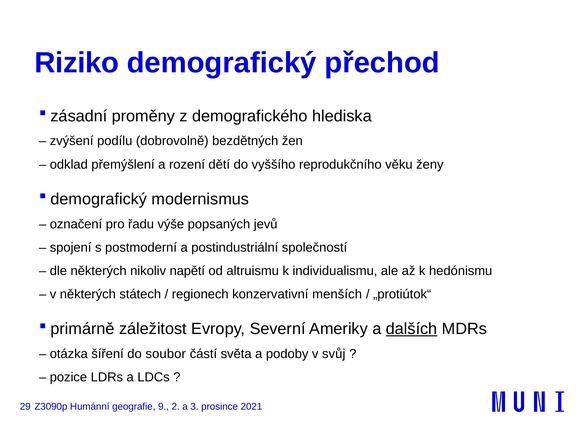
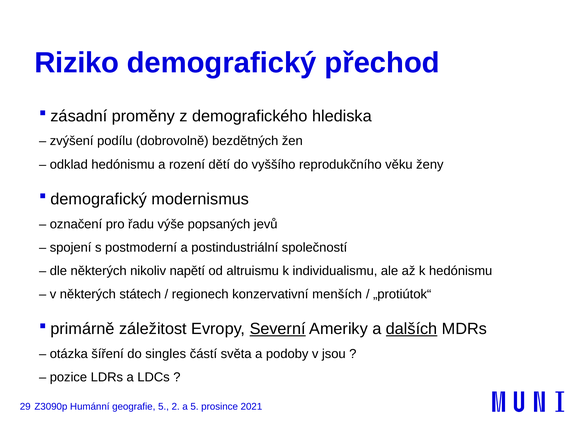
odklad přemýšlení: přemýšlení -> hedónismu (123, 164)
Severní underline: none -> present (278, 329)
soubor: soubor -> singles (166, 354)
svůj: svůj -> jsou (334, 354)
geografie 9: 9 -> 5 (163, 406)
a 3: 3 -> 5 (194, 406)
